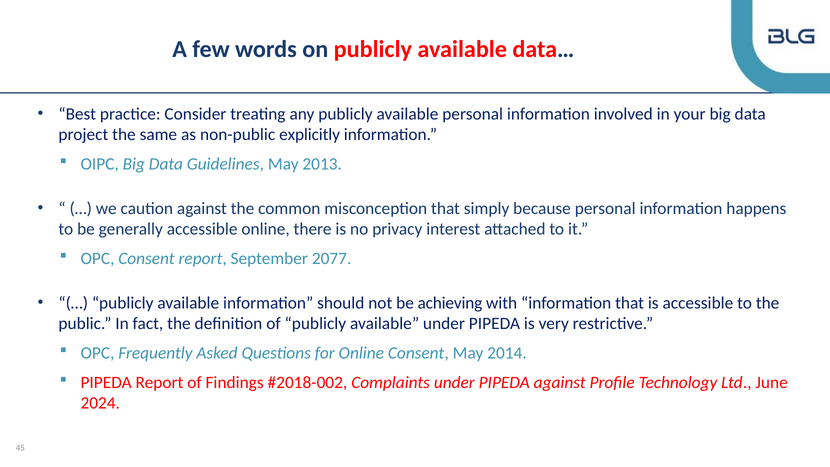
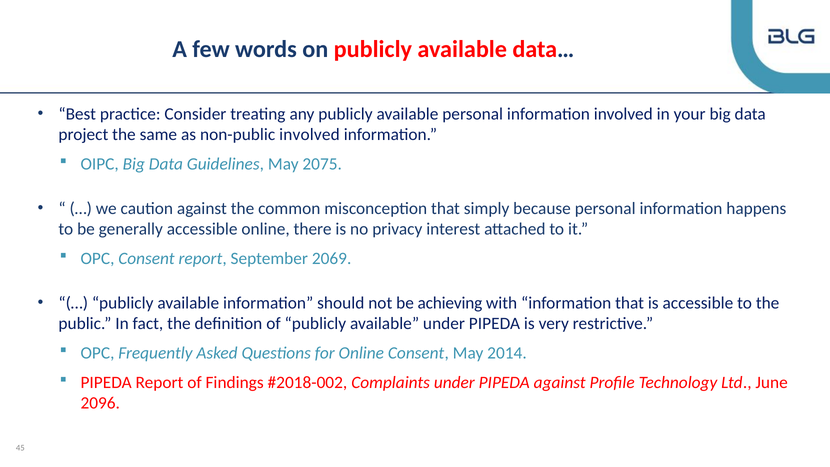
non-public explicitly: explicitly -> involved (309, 135)
2013: 2013 -> 2075 (322, 164)
2077: 2077 -> 2069 (332, 258)
2024: 2024 -> 2096 (100, 403)
